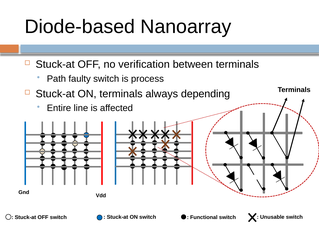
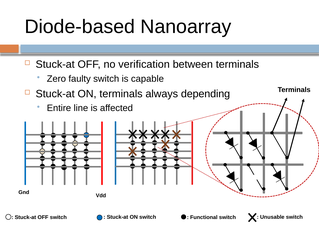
Path: Path -> Zero (56, 79)
process: process -> capable (147, 79)
